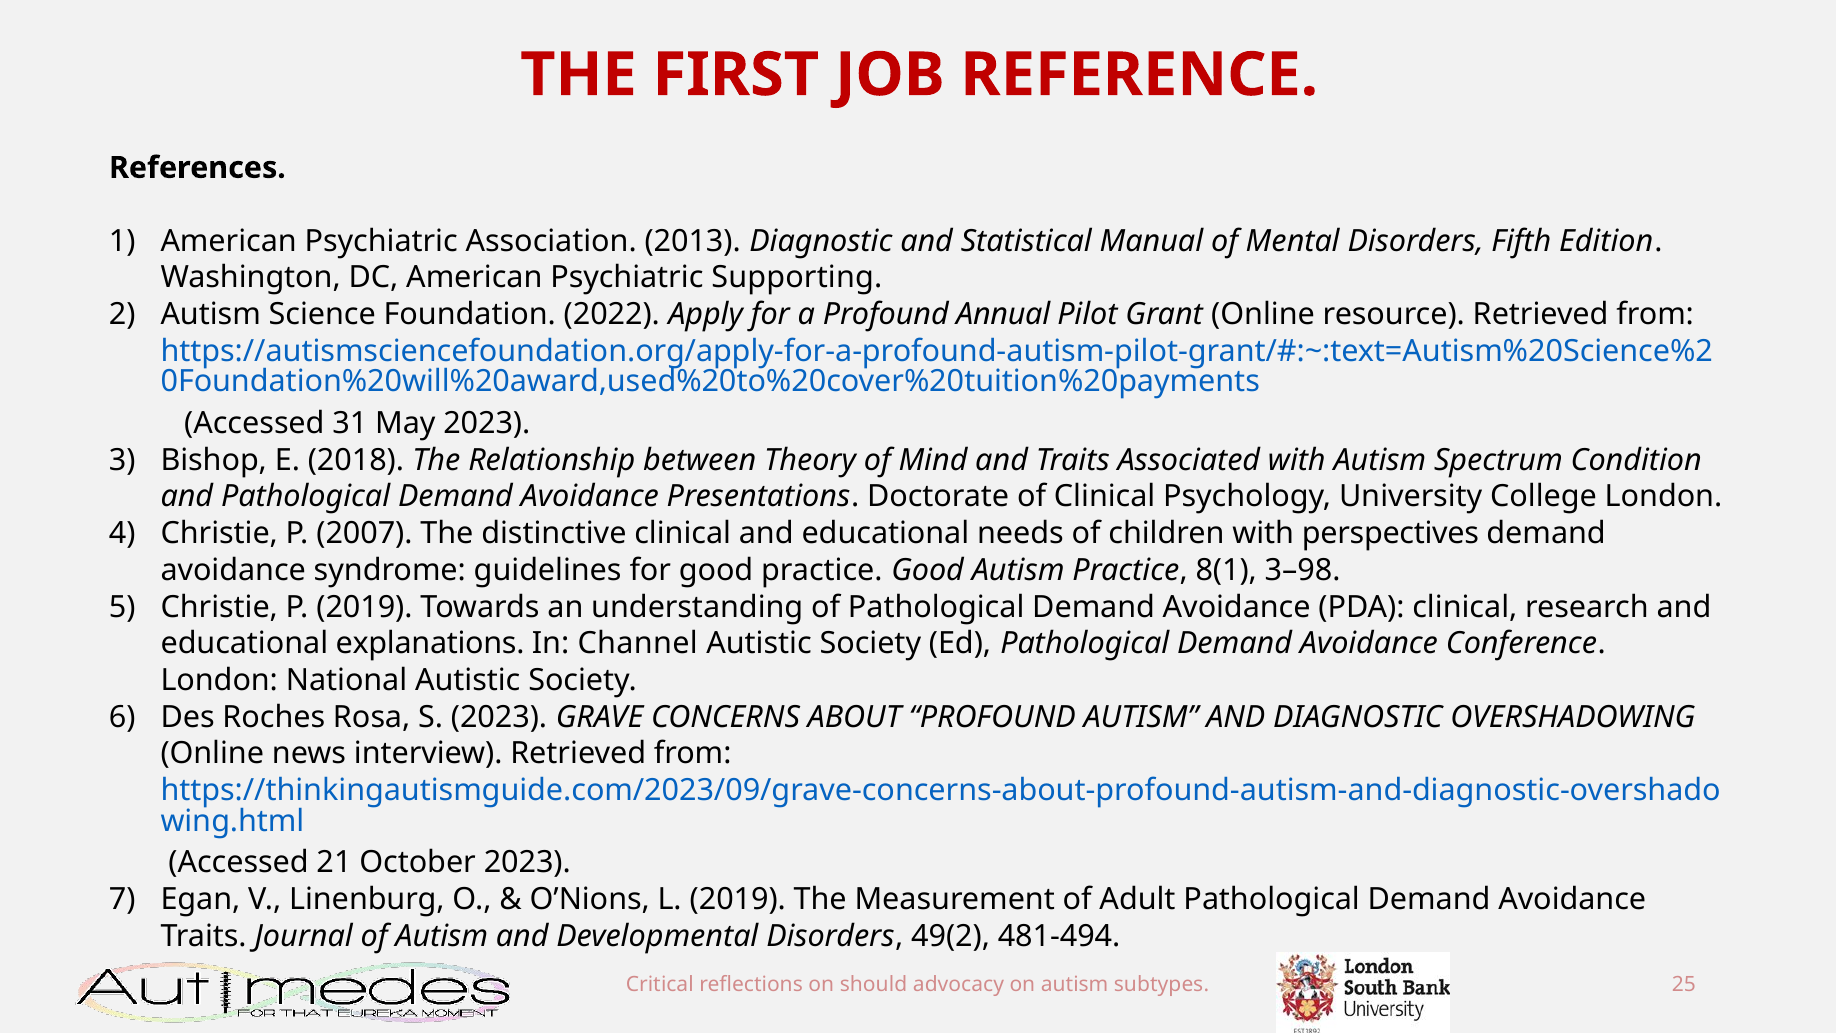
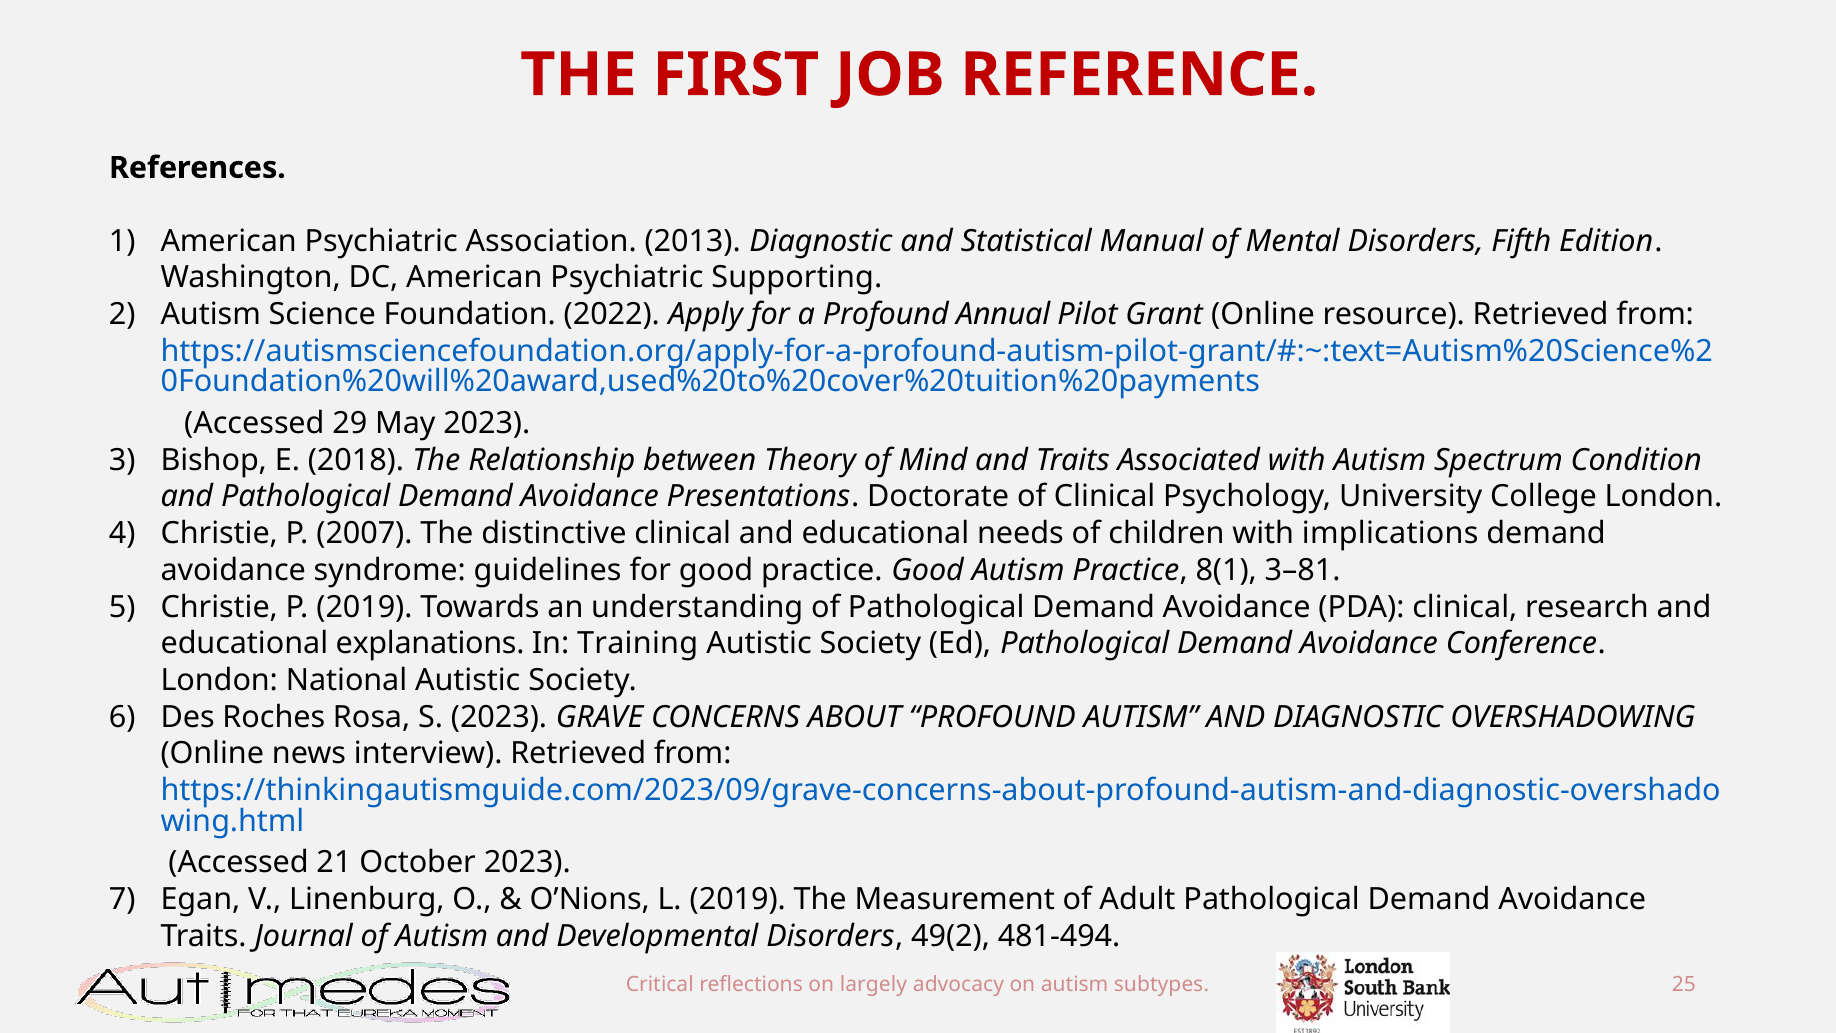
31: 31 -> 29 (350, 423)
perspectives: perspectives -> implications (1390, 533)
3–98: 3–98 -> 3–81 (1303, 570)
Channel: Channel -> Training (638, 644)
should: should -> largely (873, 984)
